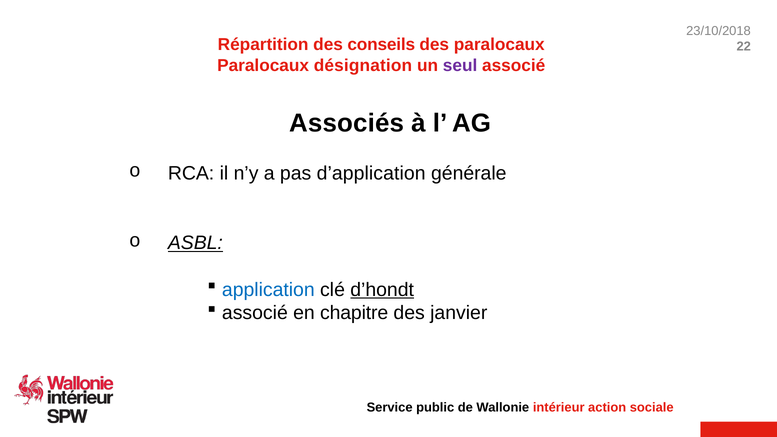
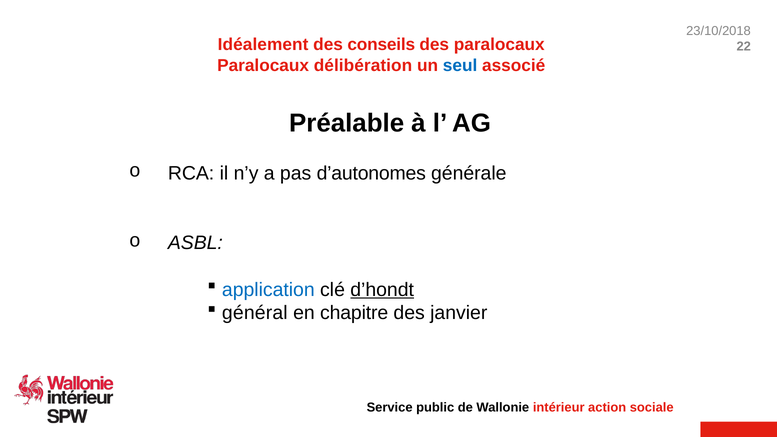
Répartition: Répartition -> Idéalement (263, 45)
désignation: désignation -> délibération (363, 65)
seul colour: purple -> blue (460, 65)
Associés: Associés -> Préalable (347, 123)
d’application: d’application -> d’autonomes (371, 173)
ASBL underline: present -> none (195, 243)
associé: associé -> général (255, 313)
